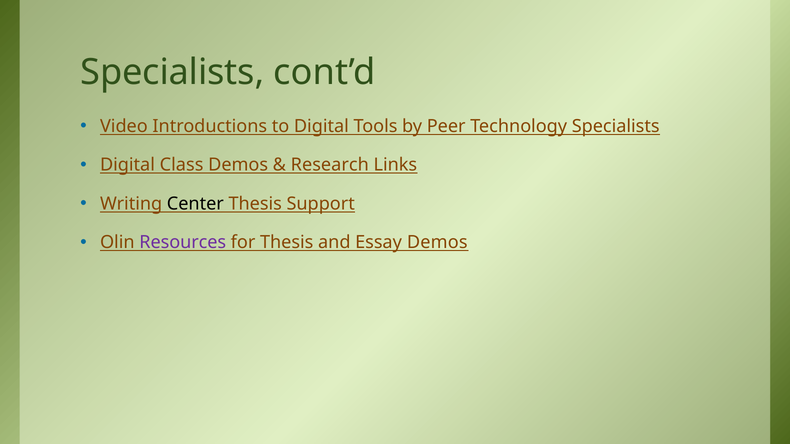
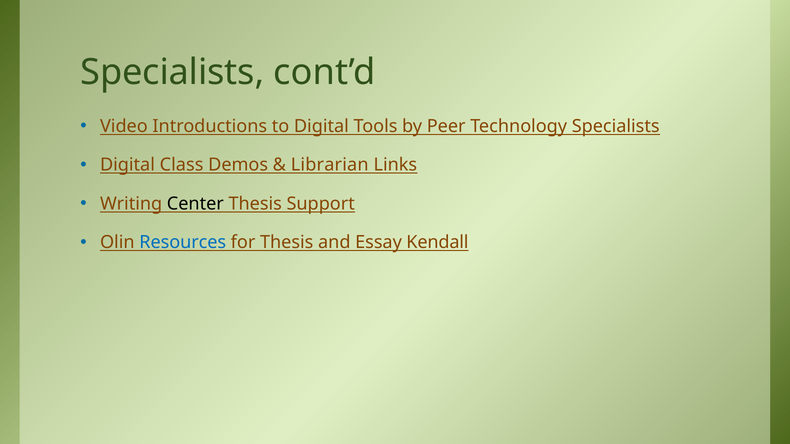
Research: Research -> Librarian (330, 165)
Resources colour: purple -> blue (183, 243)
Essay Demos: Demos -> Kendall (437, 243)
